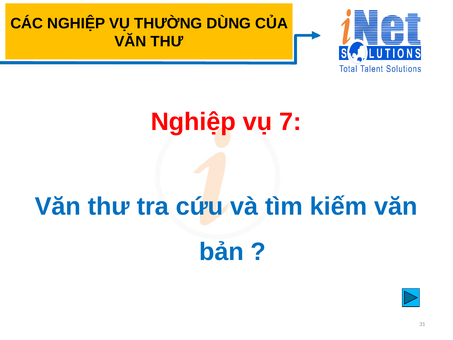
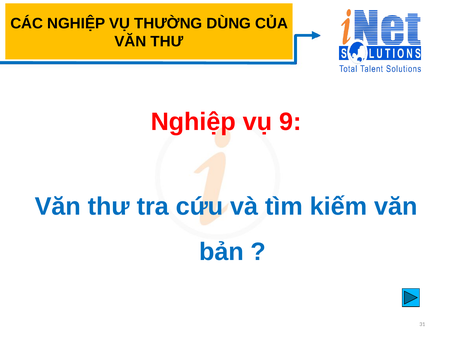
7: 7 -> 9 (290, 122)
